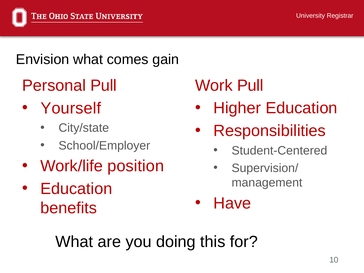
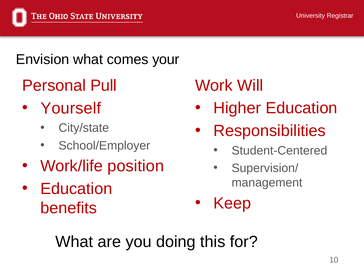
gain: gain -> your (166, 59)
Work Pull: Pull -> Will (250, 85)
Have: Have -> Keep (232, 203)
